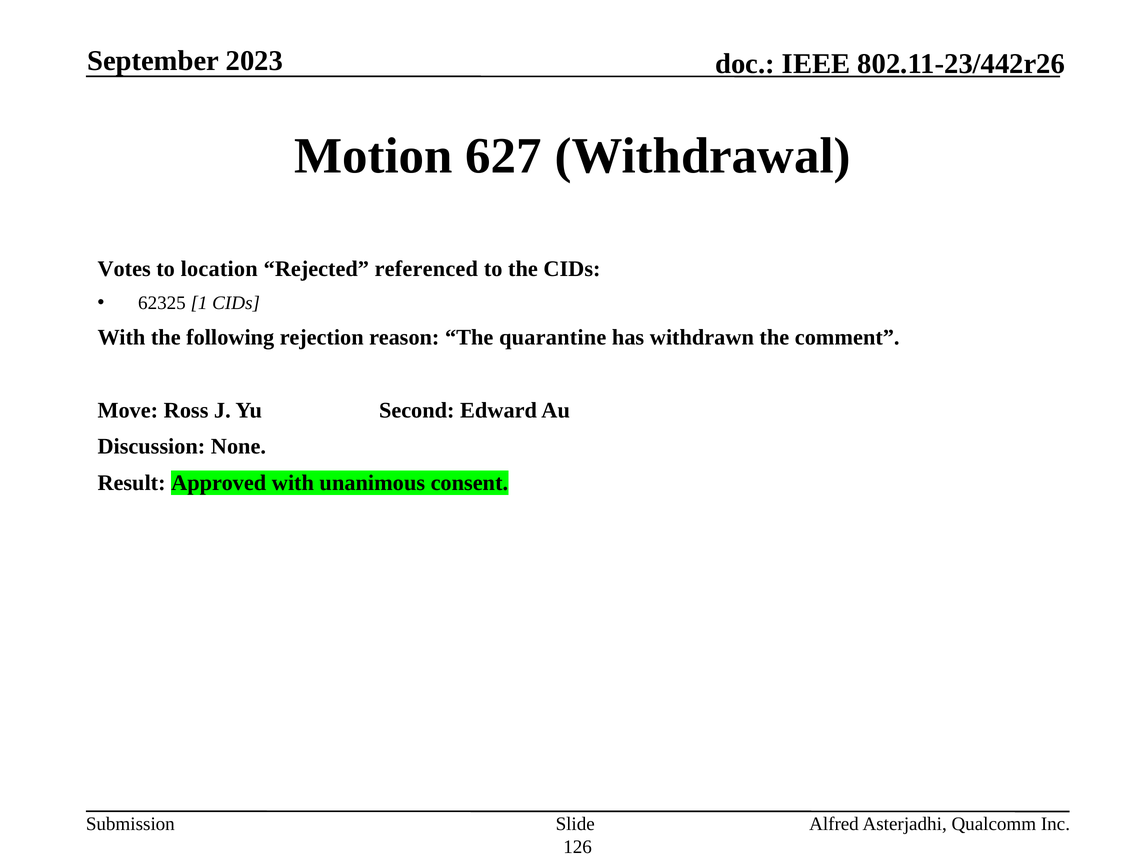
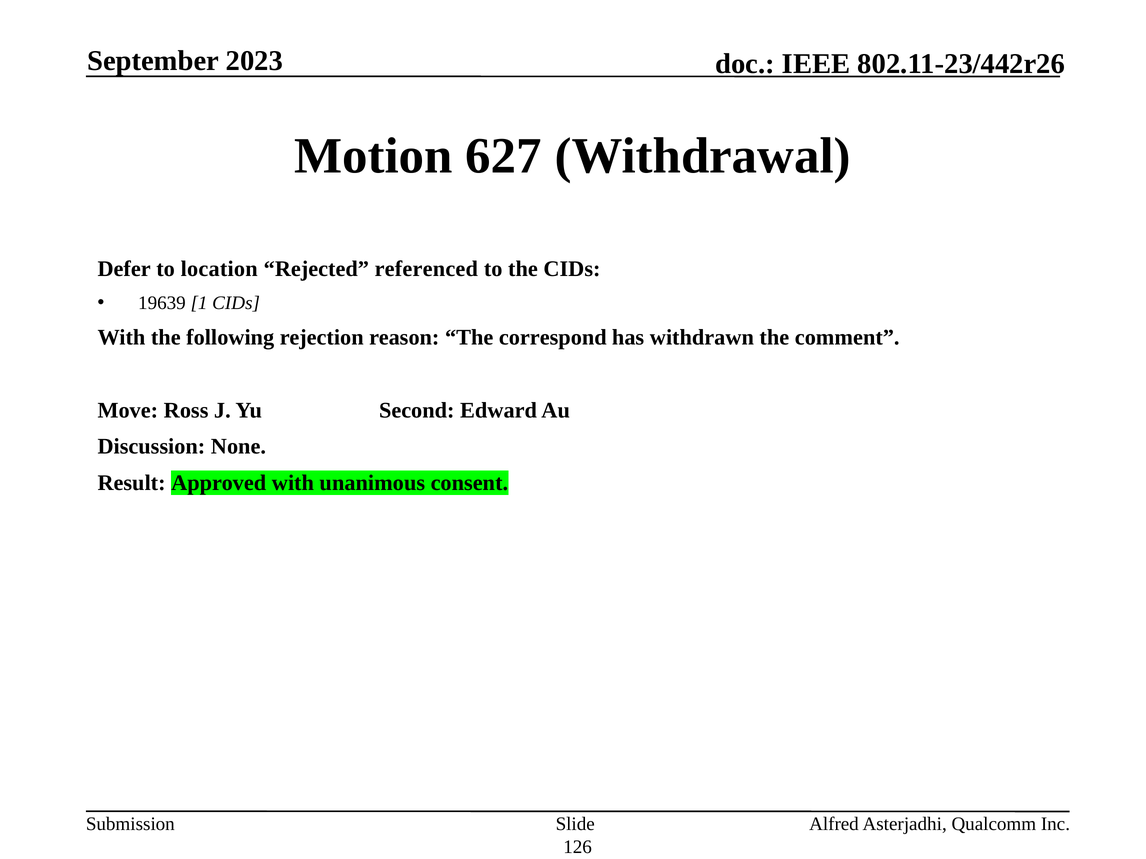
Votes: Votes -> Defer (124, 269)
62325: 62325 -> 19639 (162, 303)
quarantine: quarantine -> correspond (553, 338)
